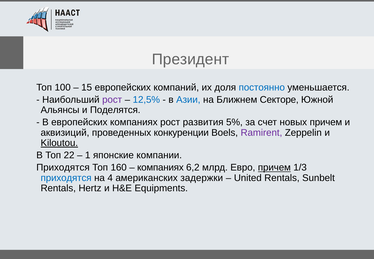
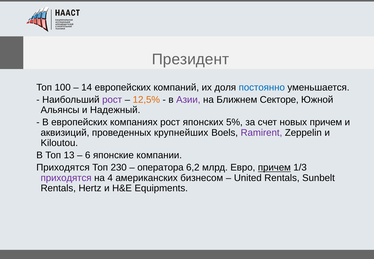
15: 15 -> 14 (87, 87)
12,5% colour: blue -> orange (146, 100)
Азии colour: blue -> purple (188, 100)
Поделятся: Поделятся -> Надежный (115, 110)
развития: развития -> японских (203, 122)
конкуренции: конкуренции -> крупнейших (181, 133)
Kiloutou underline: present -> none (59, 143)
22: 22 -> 13 (69, 155)
1: 1 -> 6 (88, 155)
160: 160 -> 230 (119, 168)
компаниях: компаниях -> оператора (160, 168)
приходятся colour: blue -> purple (66, 178)
задержки: задержки -> бизнесом (202, 178)
